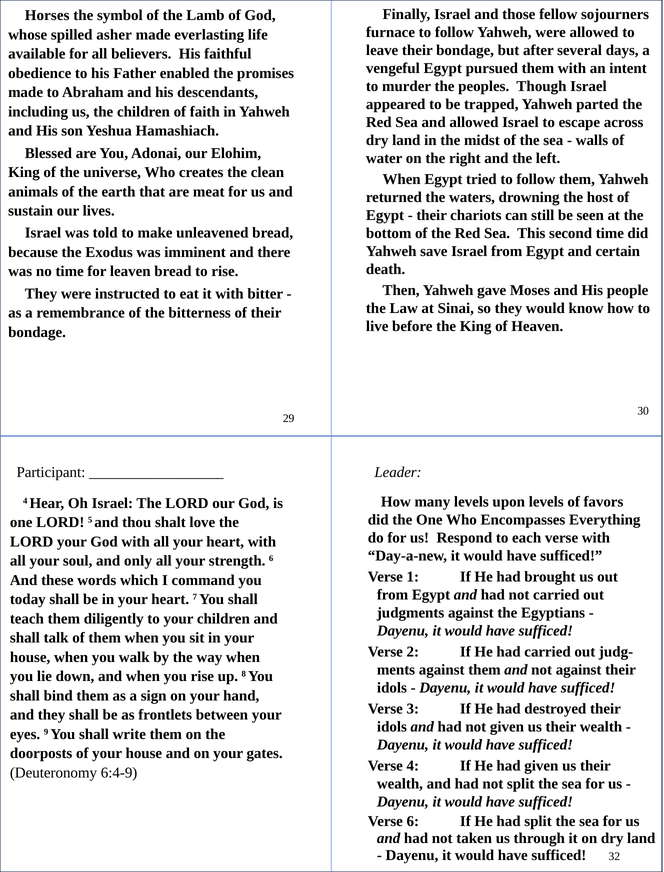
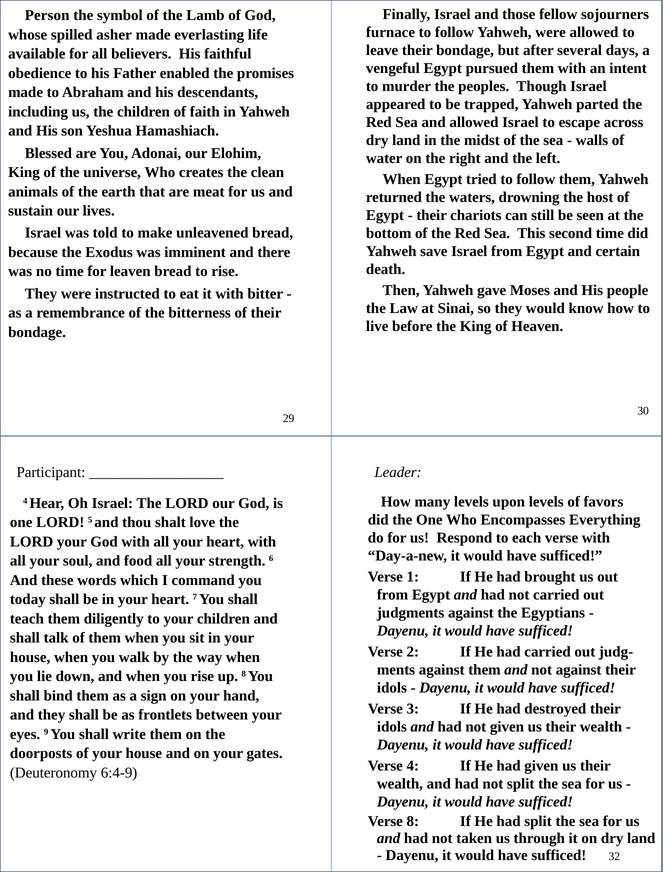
Horses: Horses -> Person (47, 15)
only: only -> food (138, 561)
Verse 6: 6 -> 8 (413, 821)
